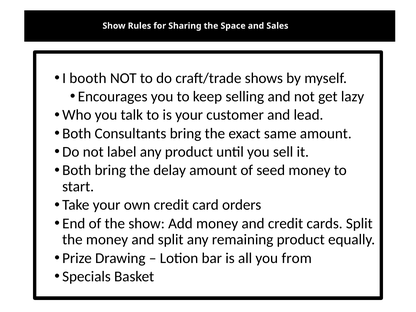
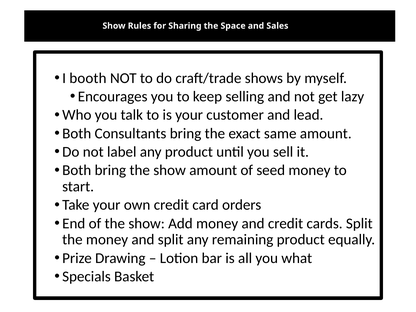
bring the delay: delay -> show (170, 170)
from: from -> what (297, 258)
